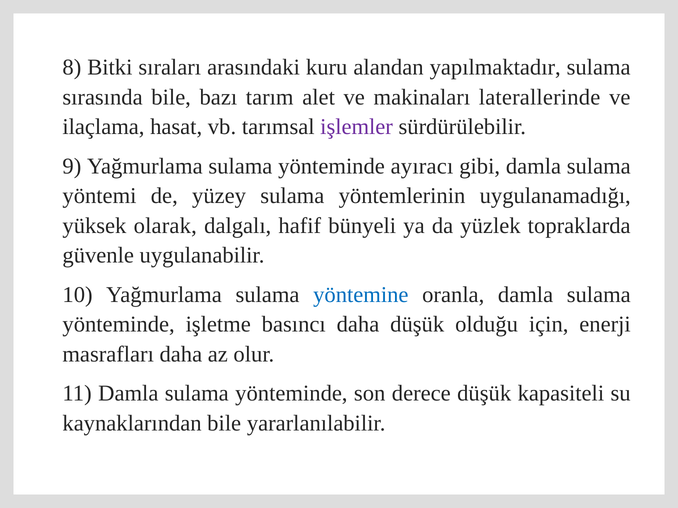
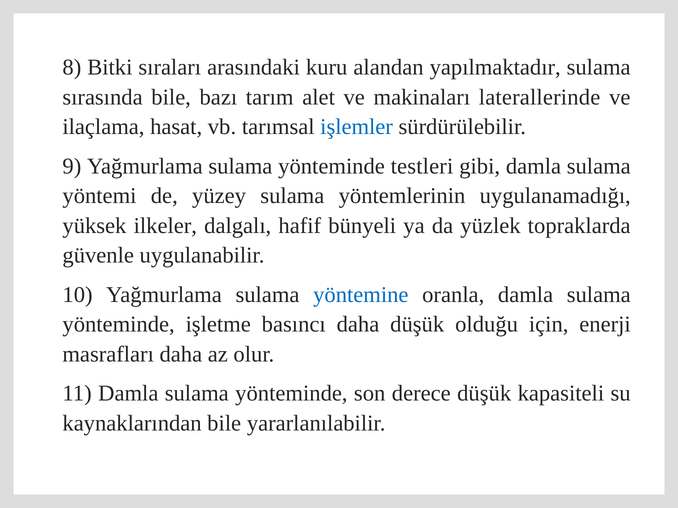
işlemler colour: purple -> blue (357, 127)
ayıracı: ayıracı -> testleri (422, 166)
olarak: olarak -> ilkeler (165, 226)
